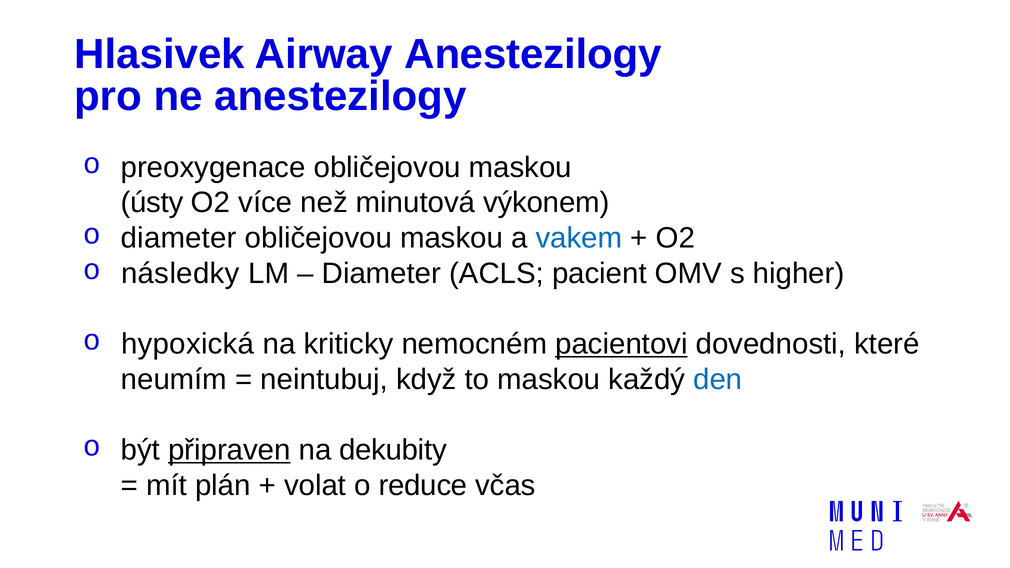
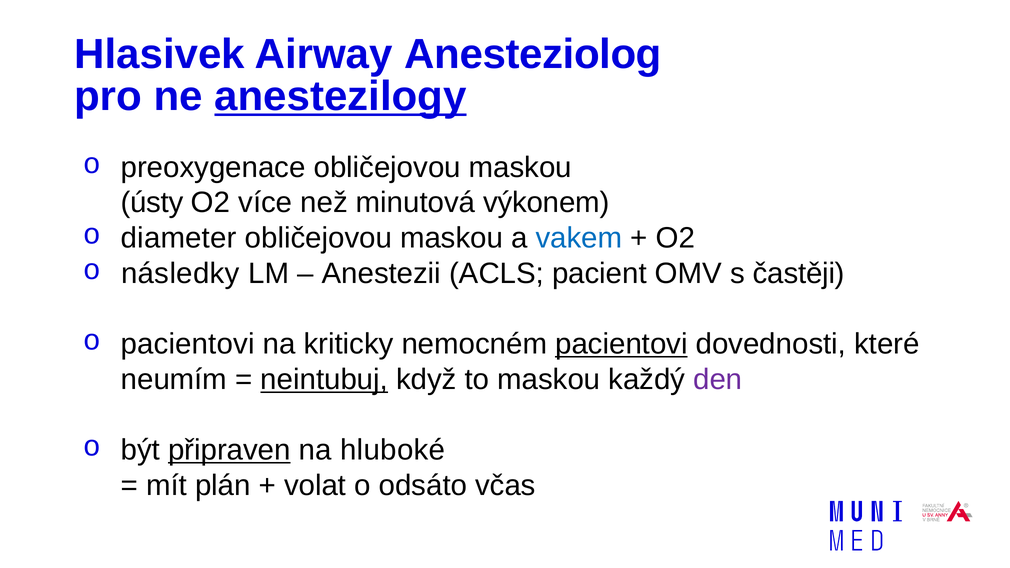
Airway Anestezilogy: Anestezilogy -> Anesteziolog (533, 54)
anestezilogy underline: none -> present (340, 97)
Diameter: Diameter -> Anestezii (381, 273)
higher: higher -> častěji (799, 273)
o hypoxická: hypoxická -> pacientovi (188, 344)
neintubuj underline: none -> present (324, 380)
den colour: blue -> purple (718, 380)
dekubity: dekubity -> hluboké (393, 450)
reduce: reduce -> odsáto (423, 486)
